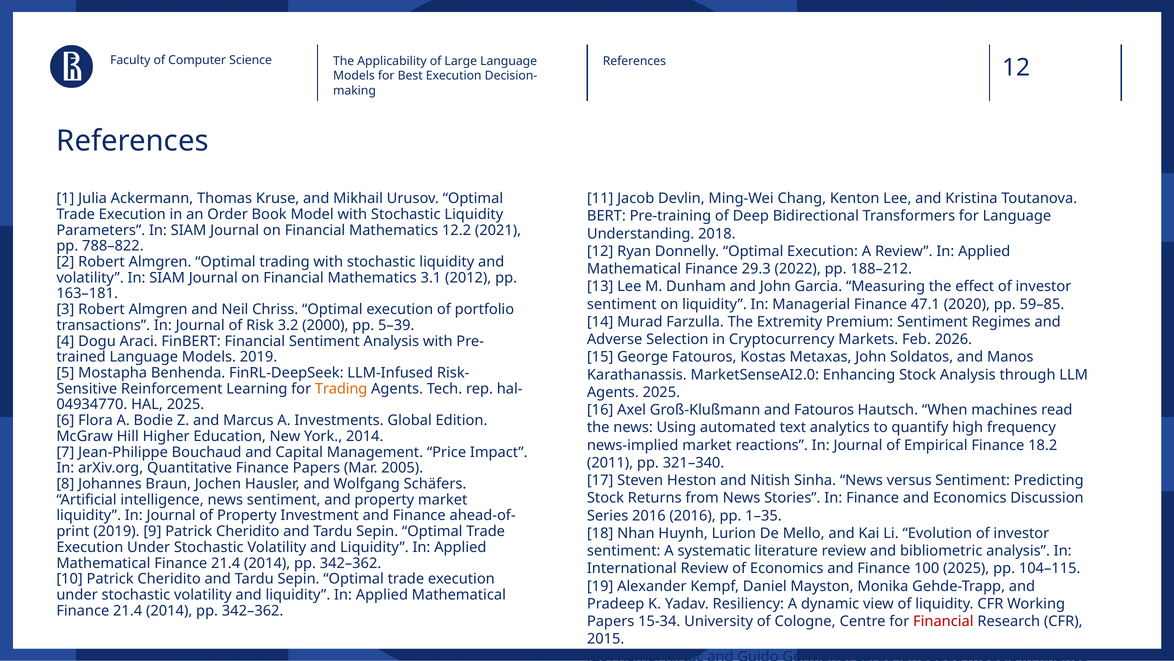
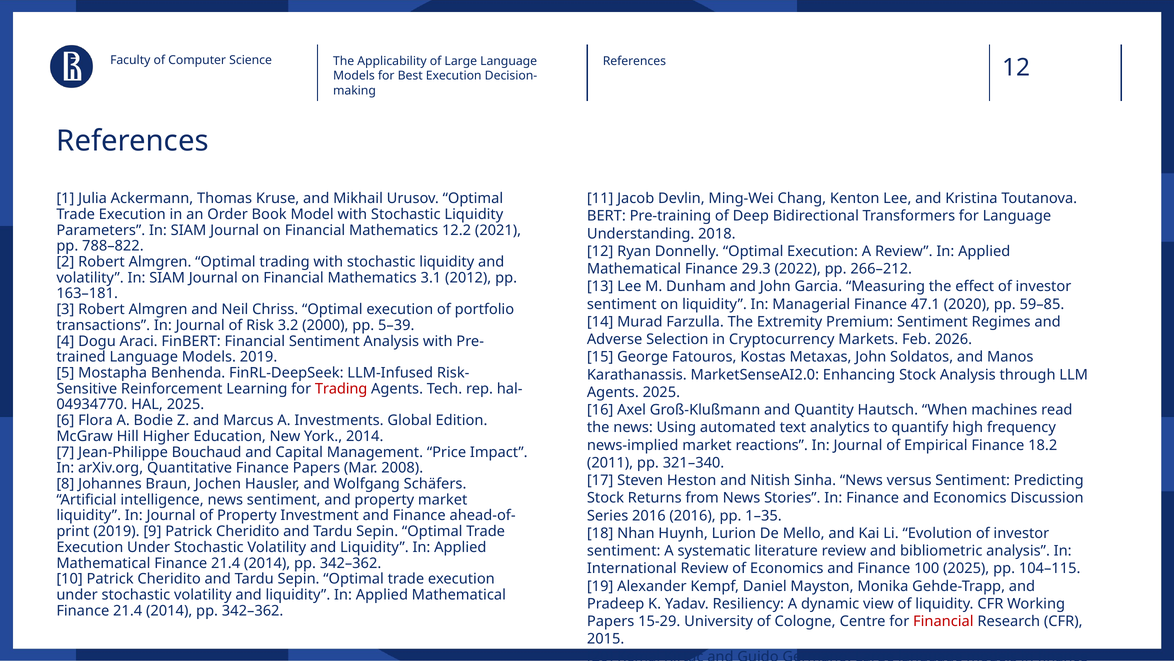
188–212: 188–212 -> 266–212 (881, 269)
Trading colour: orange -> red (341, 388)
and Fatouros: Fatouros -> Quantity (824, 410)
2005: 2005 -> 2008 (402, 468)
15-34: 15-34 -> 15-29 (659, 621)
